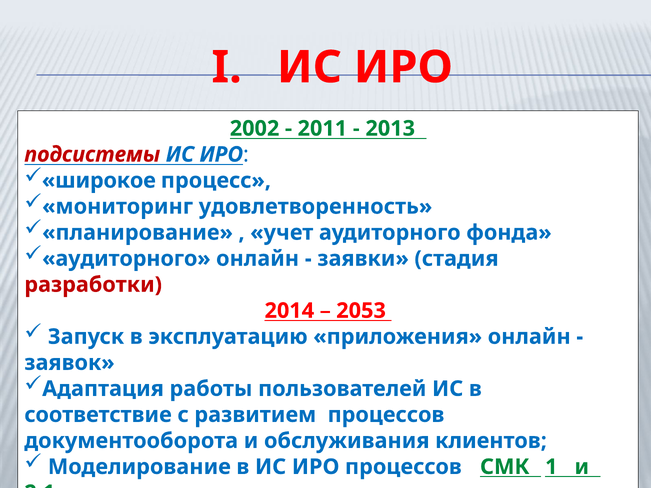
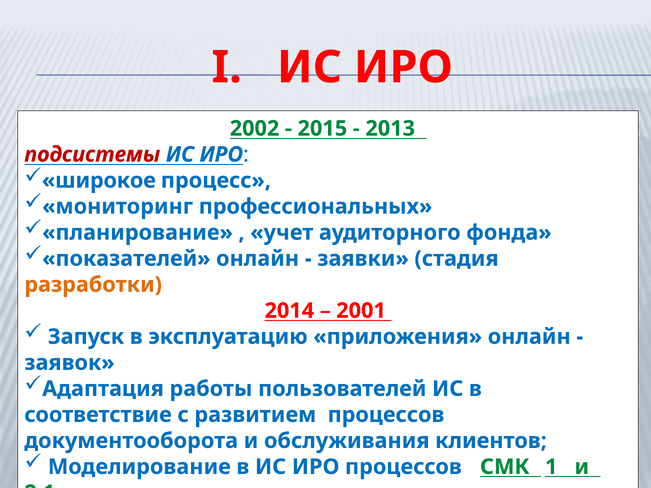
2011: 2011 -> 2015 (322, 129)
удовлетворенность: удовлетворенность -> профессиональных (316, 207)
аудиторного: аудиторного -> показателей (126, 259)
разработки colour: red -> orange (93, 285)
2053: 2053 -> 2001 (361, 311)
